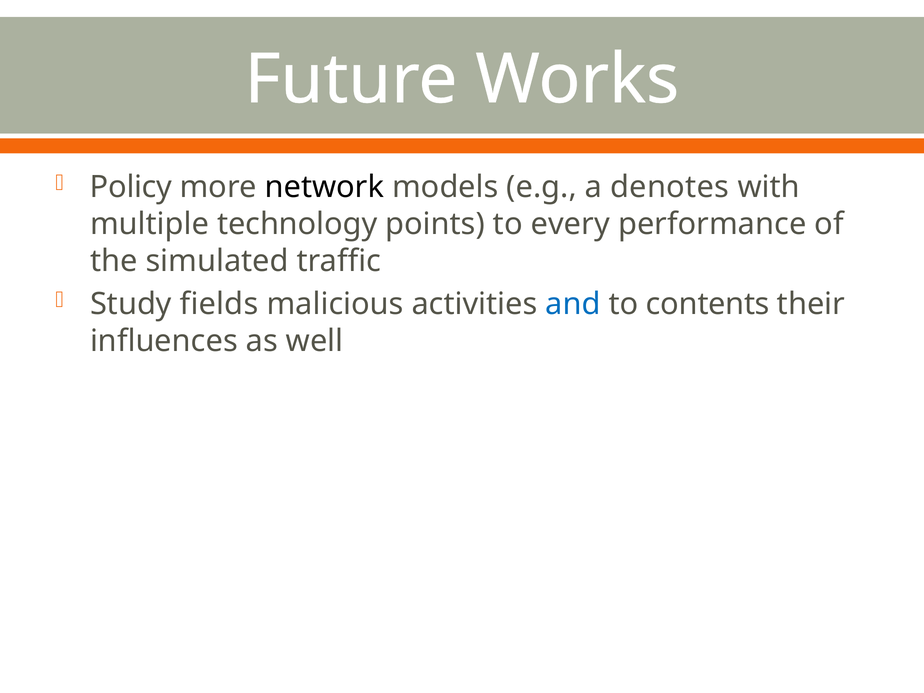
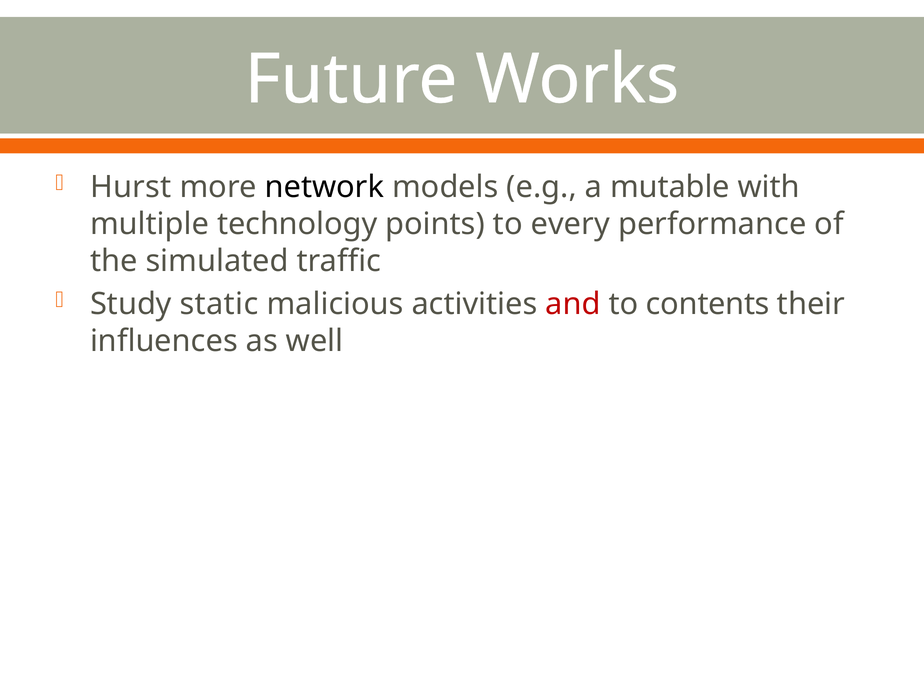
Policy: Policy -> Hurst (131, 187)
denotes: denotes -> mutable (670, 187)
fields: fields -> static (219, 304)
and colour: blue -> red (573, 304)
